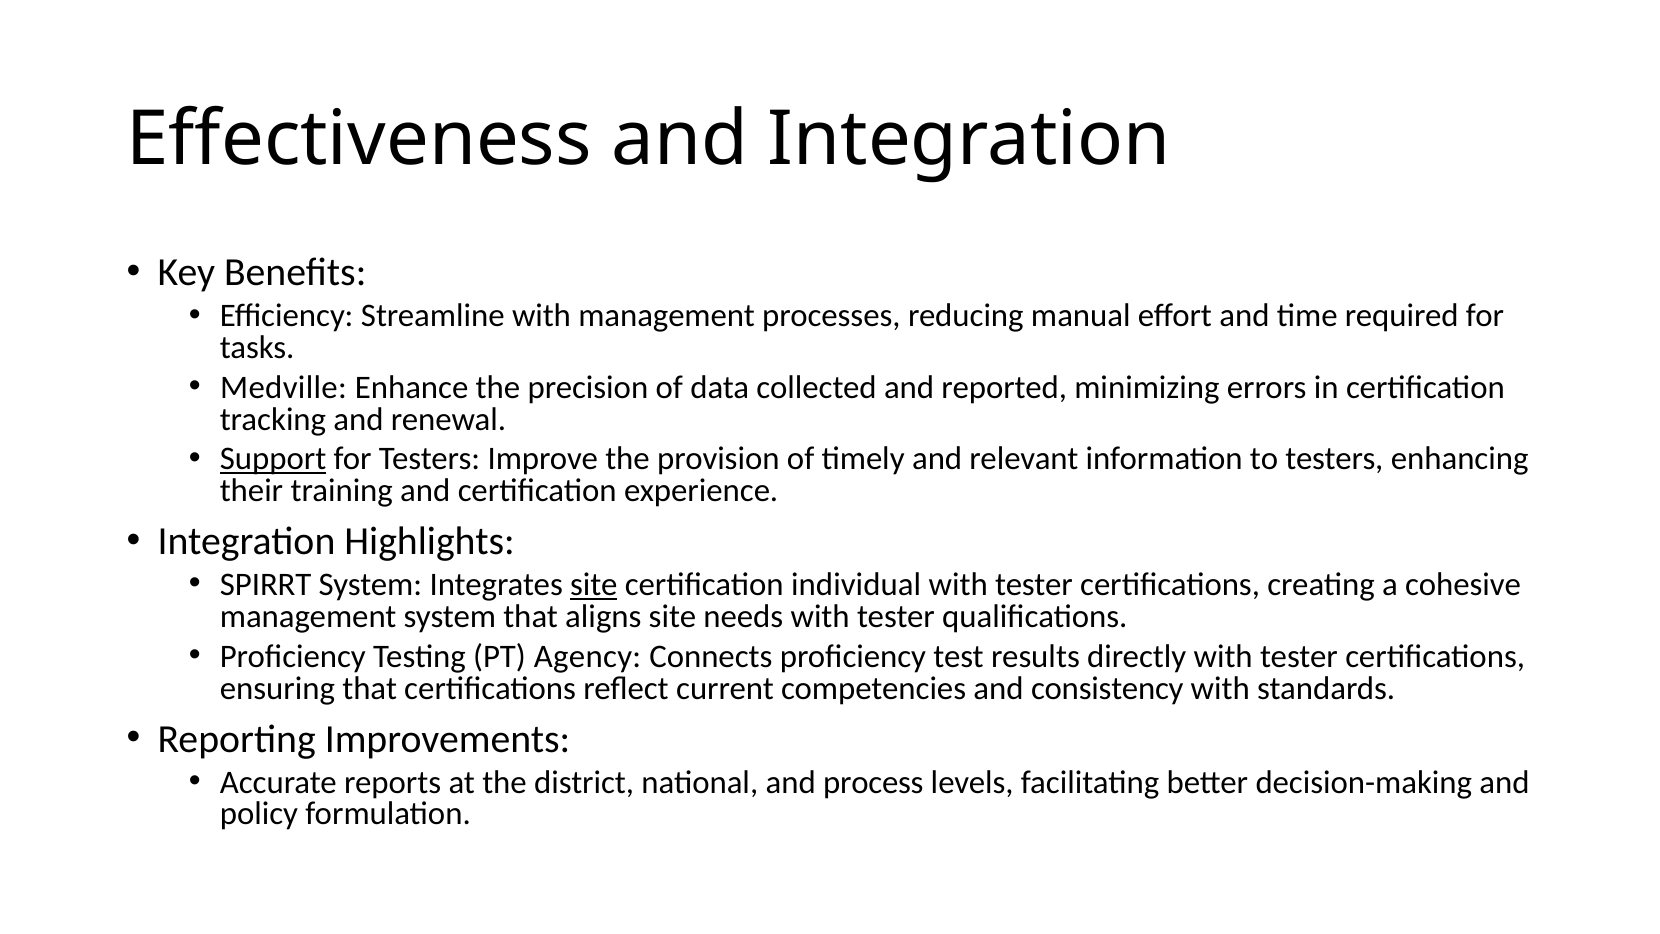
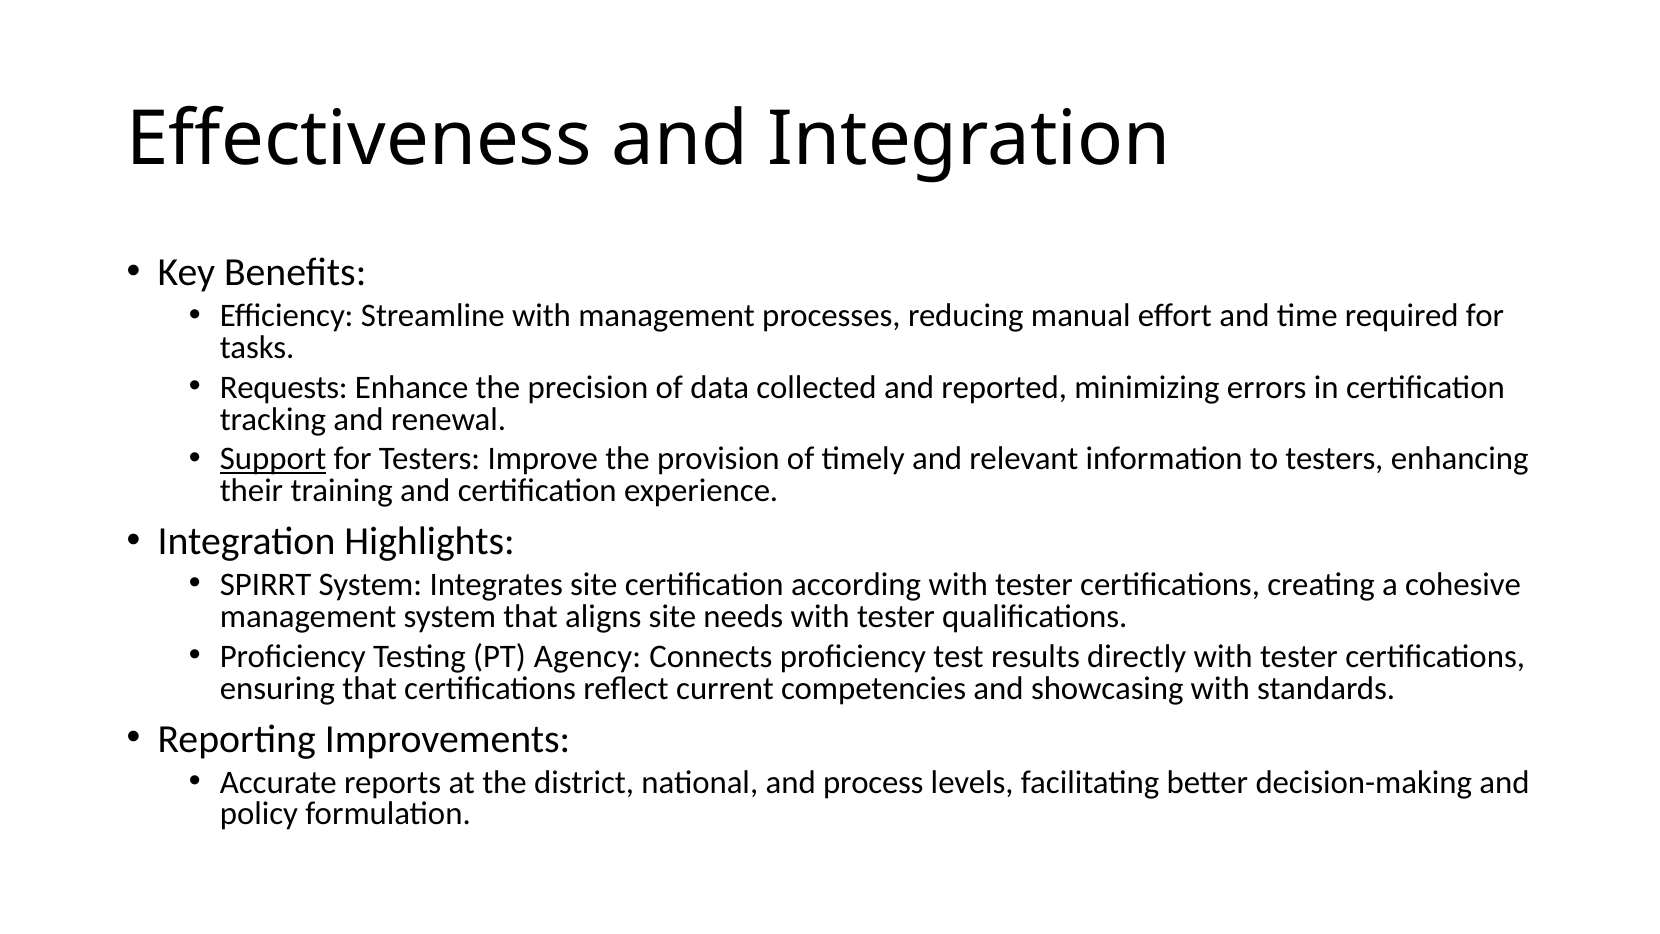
Medville: Medville -> Requests (284, 387)
site underline: present -> none (594, 585)
individual: individual -> according (856, 585)
consistency: consistency -> showcasing (1107, 688)
